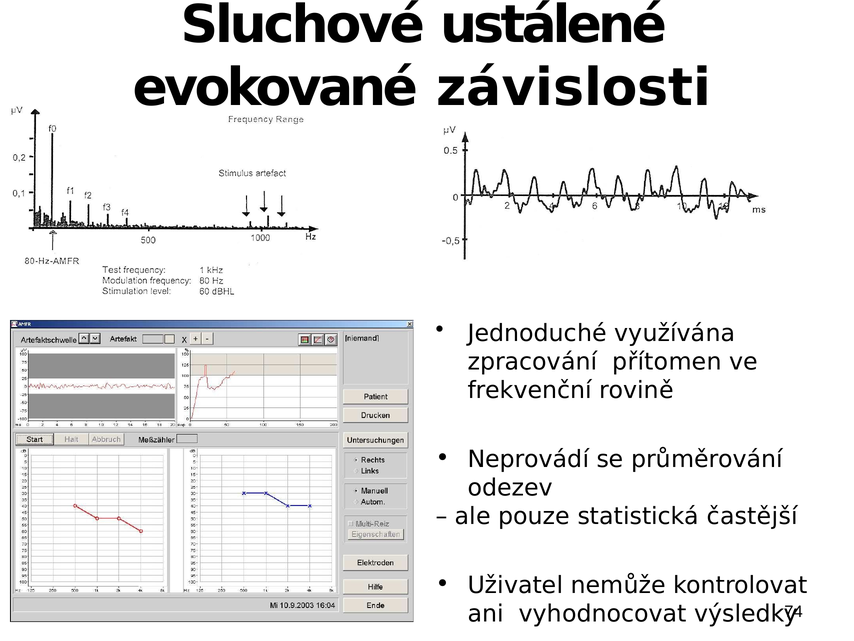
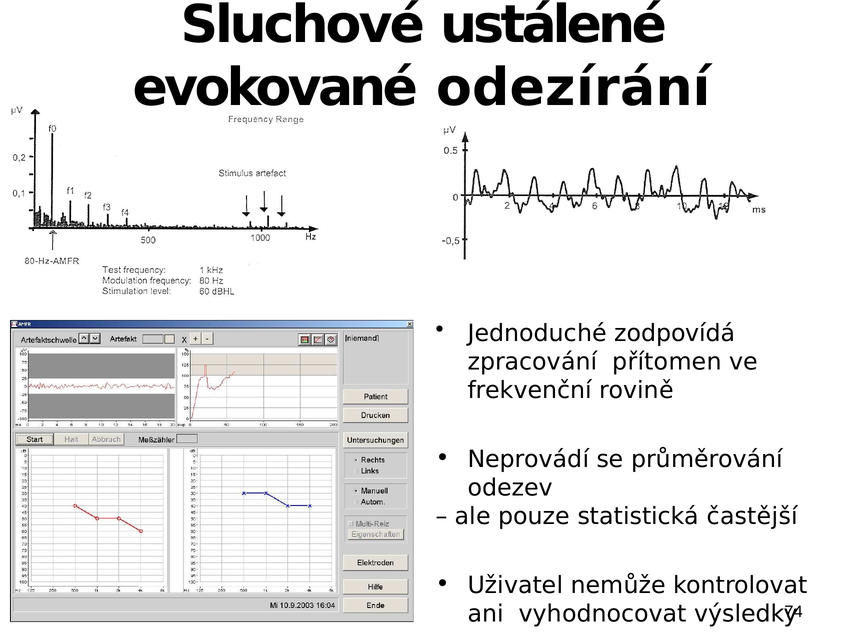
závislosti: závislosti -> odezírání (573, 88)
využívána: využívána -> zodpovídá (675, 333)
